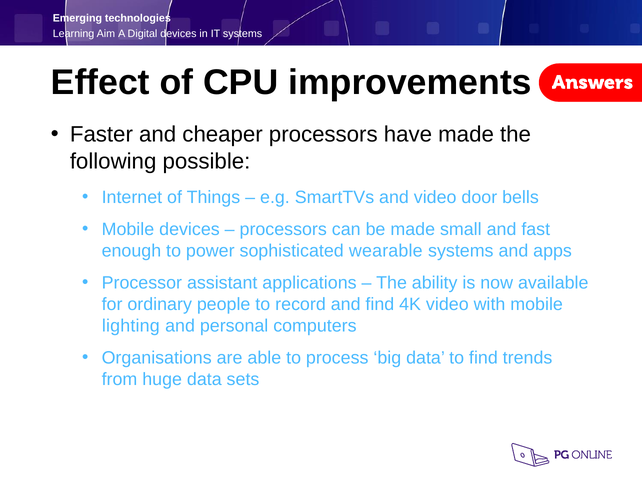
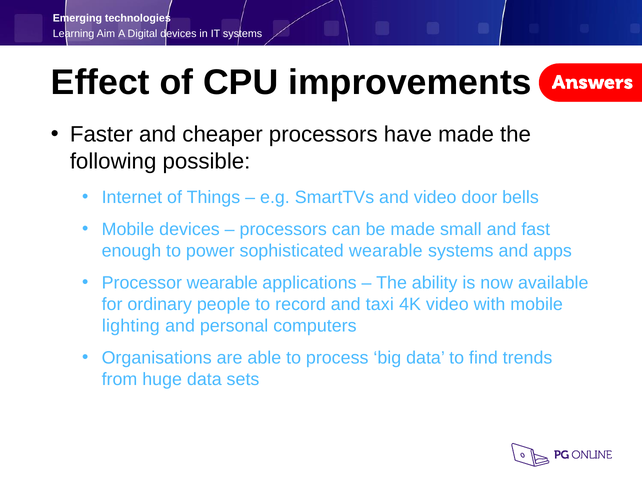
Processor assistant: assistant -> wearable (222, 283)
and find: find -> taxi (380, 305)
